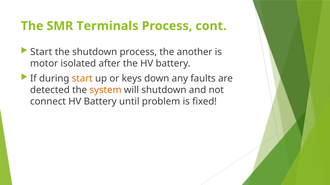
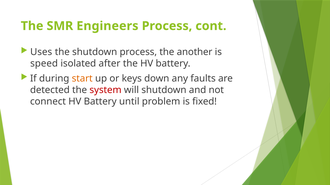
Terminals: Terminals -> Engineers (107, 26)
Start: Start -> Uses (41, 52)
motor: motor -> speed (44, 64)
system colour: orange -> red (106, 90)
